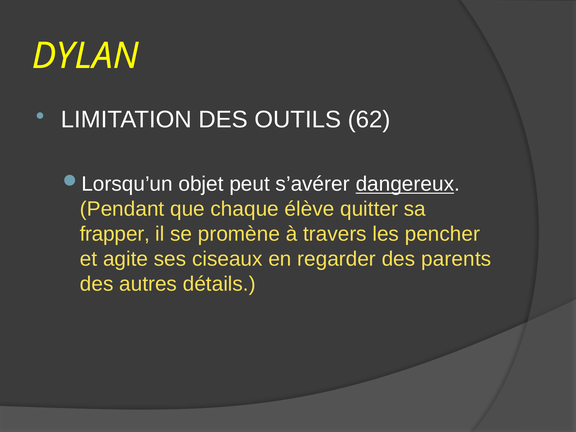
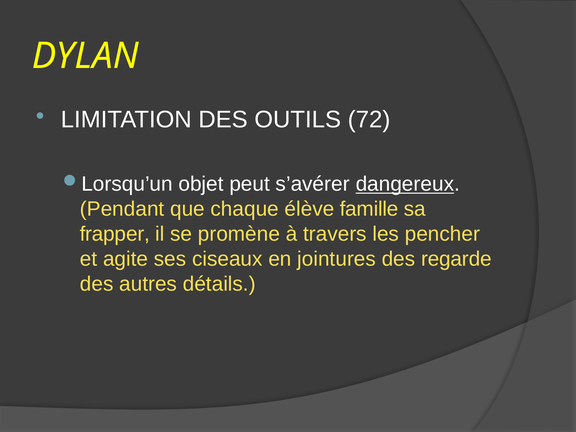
62: 62 -> 72 (369, 120)
quitter: quitter -> famille (369, 209)
regarder: regarder -> jointures (337, 259)
parents: parents -> regarde (456, 259)
